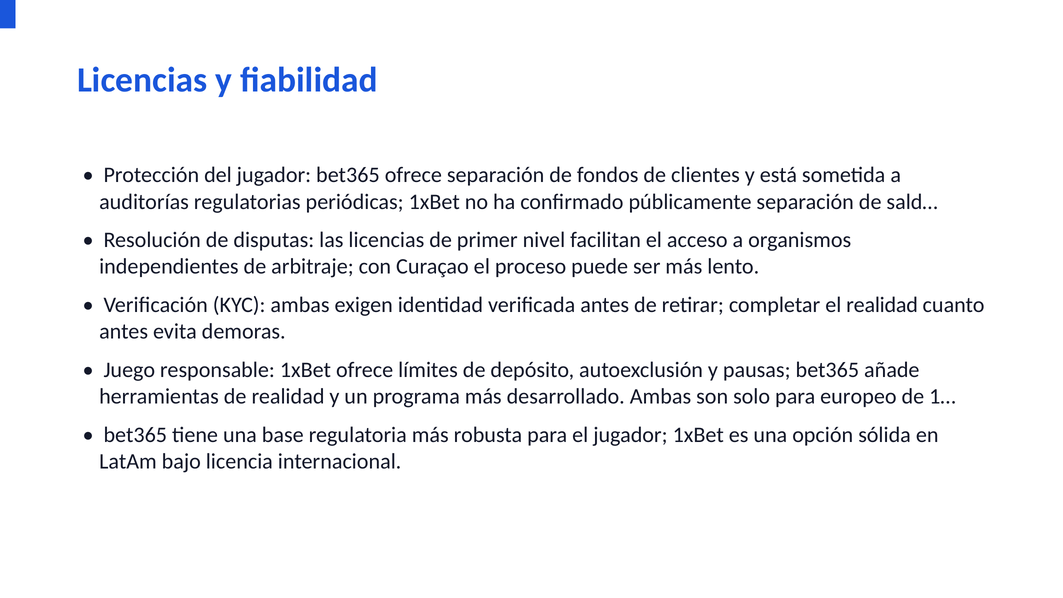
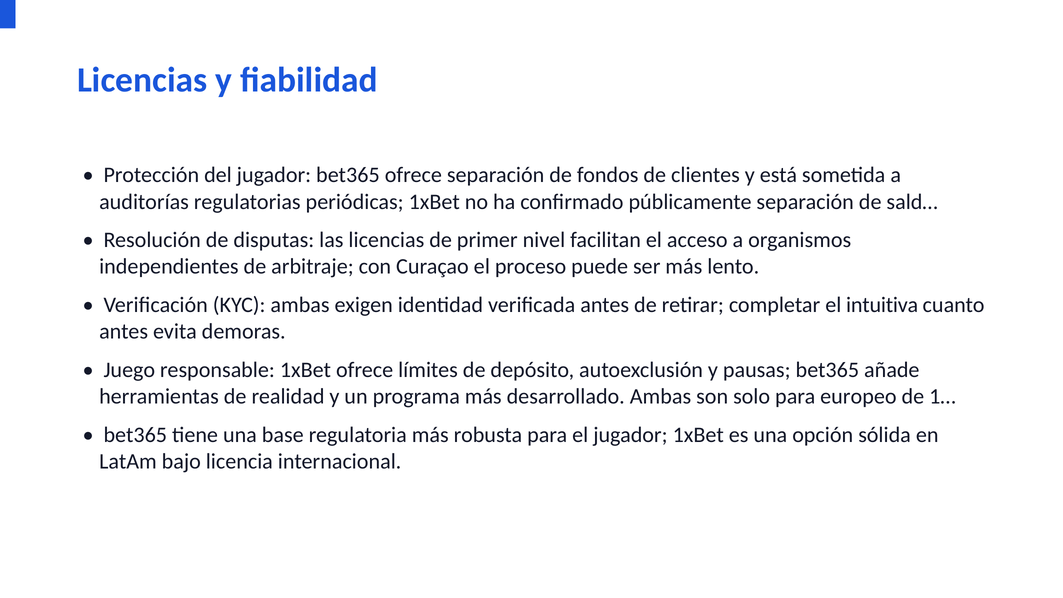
el realidad: realidad -> intuitiva (882, 305)
